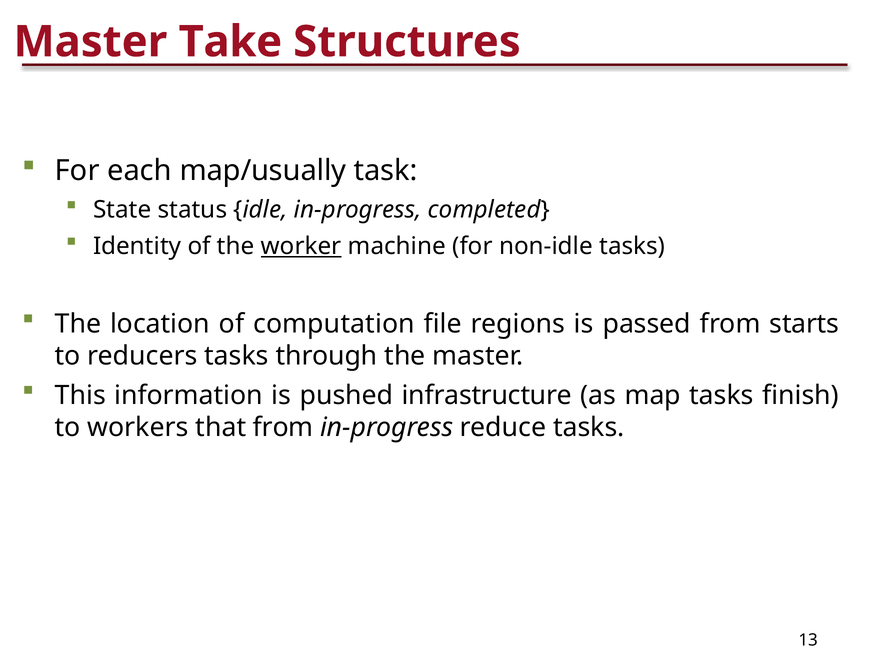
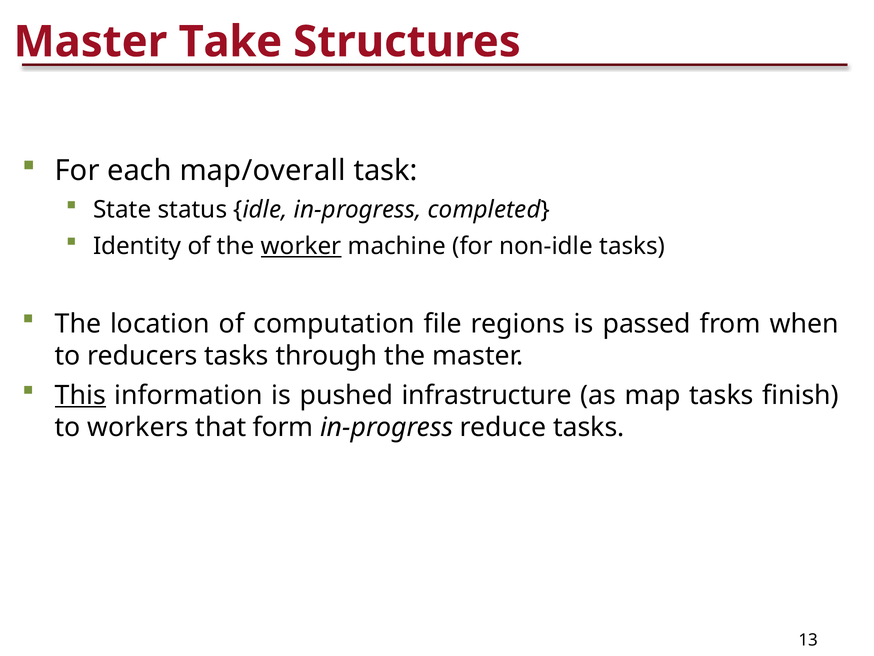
map/usually: map/usually -> map/overall (263, 171)
starts: starts -> when (804, 324)
This underline: none -> present (80, 395)
that from: from -> form (283, 427)
